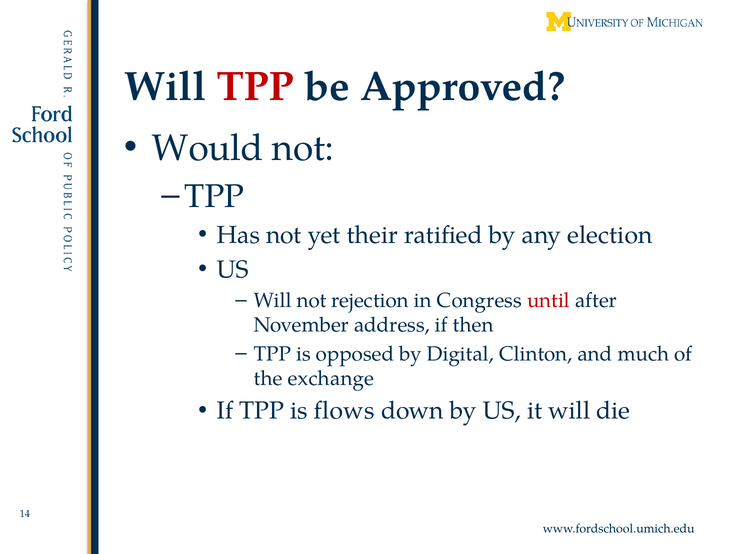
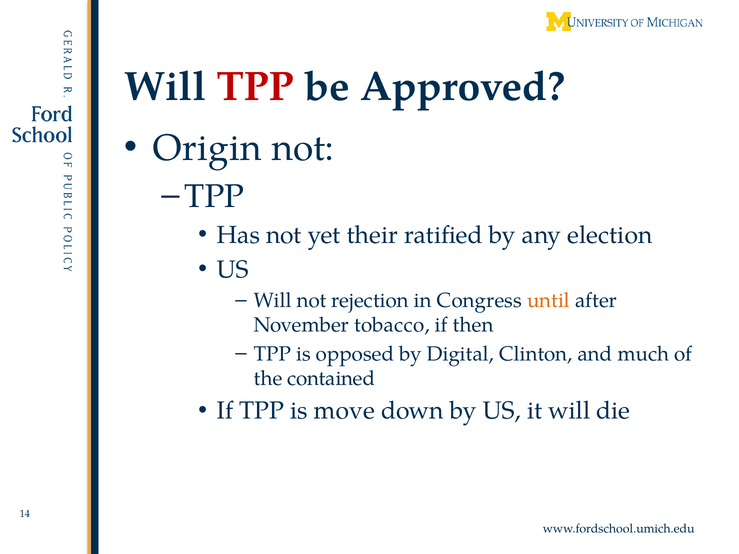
Would: Would -> Origin (207, 148)
until colour: red -> orange (548, 301)
address: address -> tobacco (392, 325)
exchange: exchange -> contained (331, 379)
flows: flows -> move (344, 411)
